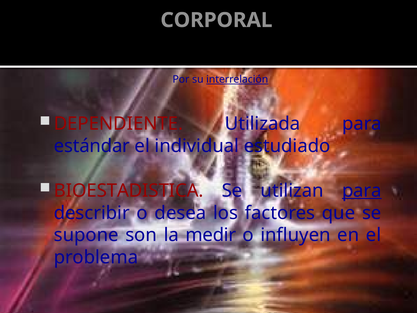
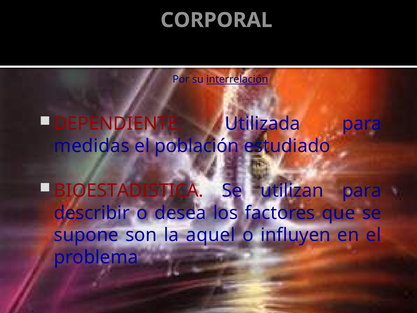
estándar: estándar -> medidas (92, 146)
individual: individual -> población (197, 146)
para underline: present -> none (362, 190)
medir: medir -> aquel (211, 235)
